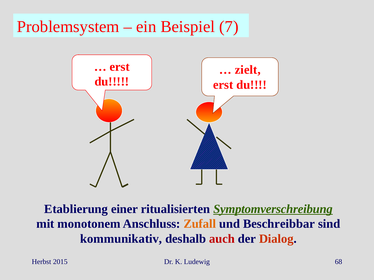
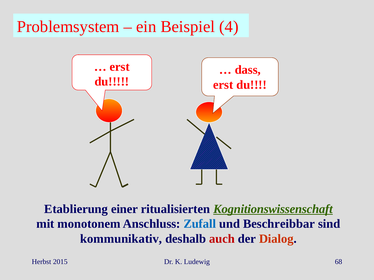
7: 7 -> 4 (229, 27)
zielt: zielt -> dass (248, 70)
Symptomverschreibung: Symptomverschreibung -> Kognitionswissenschaft (273, 209)
Zufall colour: orange -> blue (200, 224)
